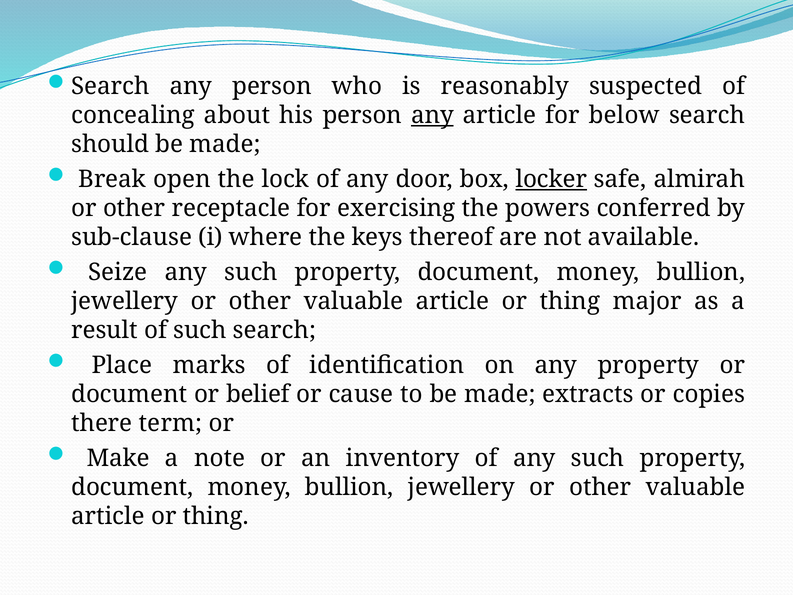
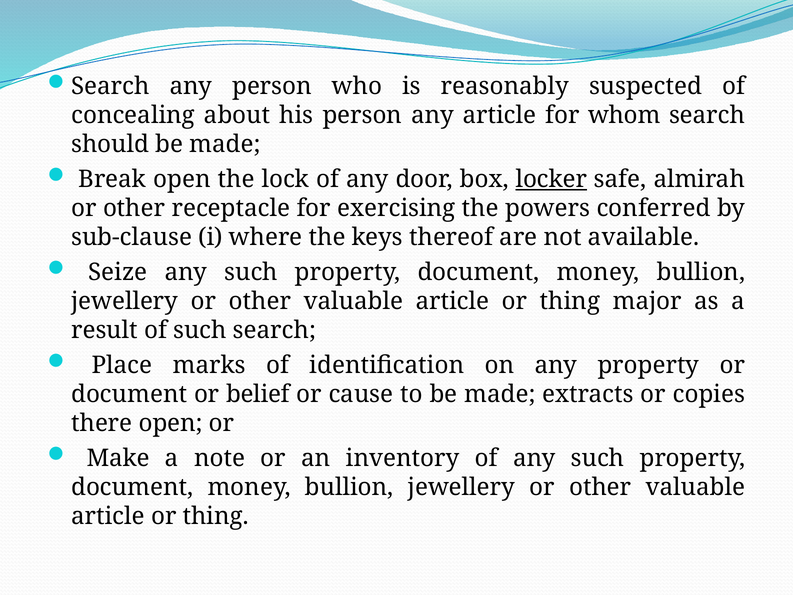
any underline: present -> none (433, 115)
below: below -> whom (624, 115)
there term: term -> open (171, 423)
